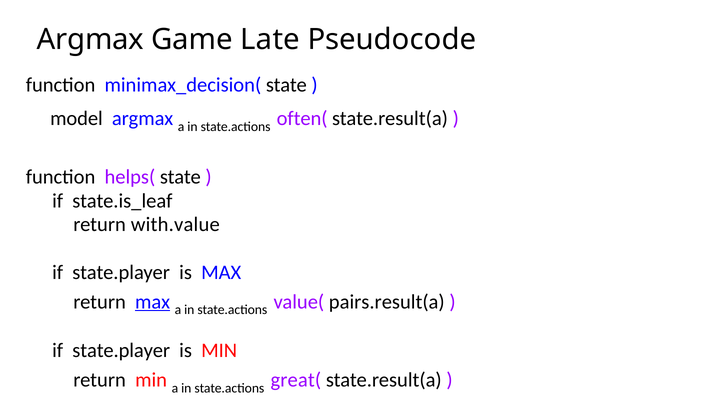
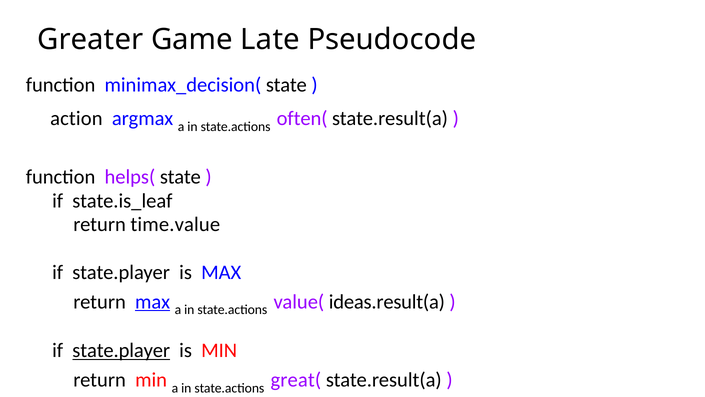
Argmax: Argmax -> Greater (90, 40)
model: model -> action (76, 118)
with.value: with.value -> time.value (175, 224)
pairs.result(a: pairs.result(a -> ideas.result(a (387, 301)
state.player underline: none -> present (121, 350)
